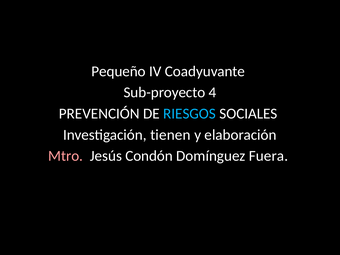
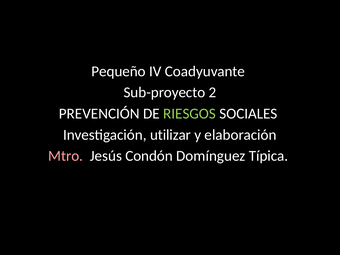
4: 4 -> 2 (213, 92)
RIESGOS colour: light blue -> light green (190, 114)
tienen: tienen -> utilizar (170, 135)
Fuera: Fuera -> Típica (269, 156)
